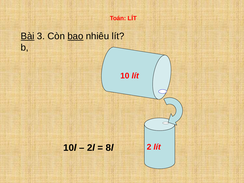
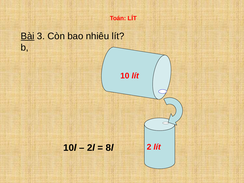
bao underline: present -> none (75, 36)
